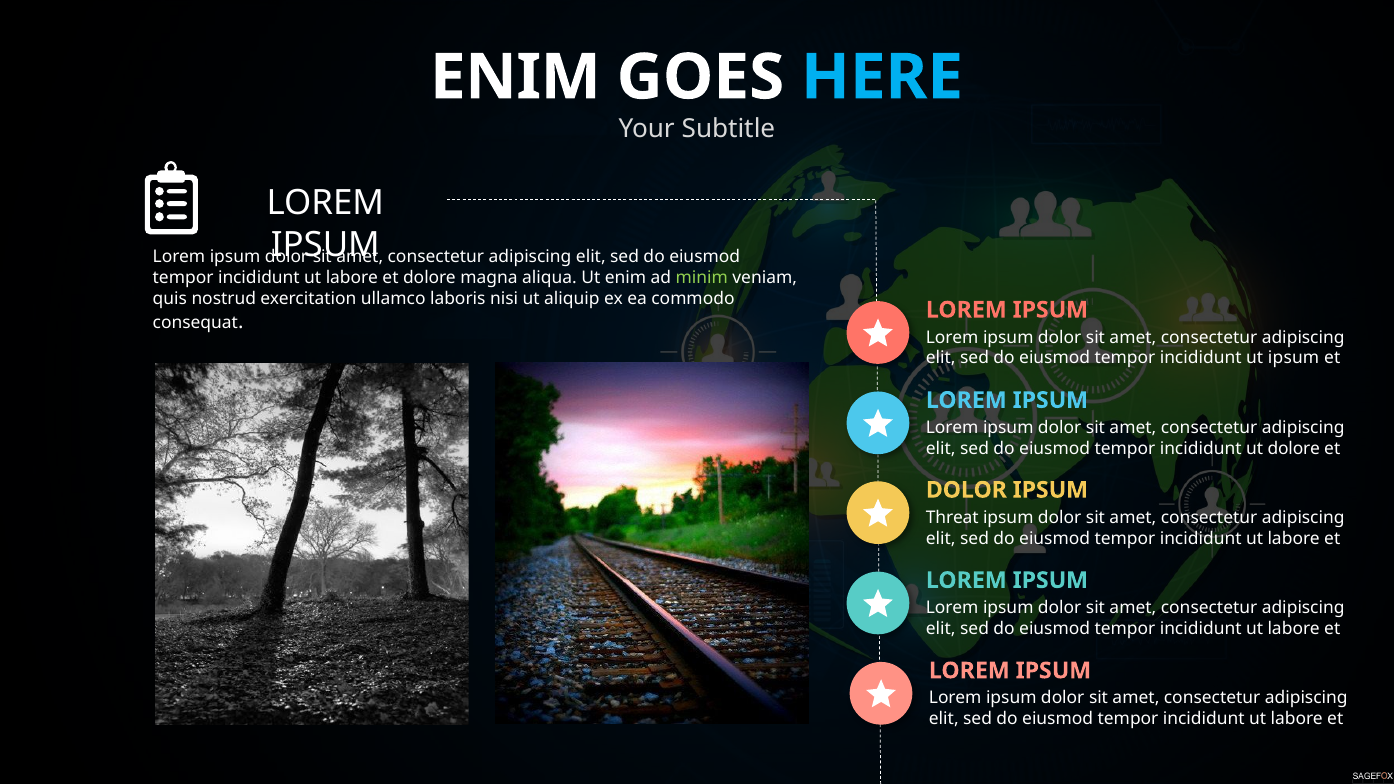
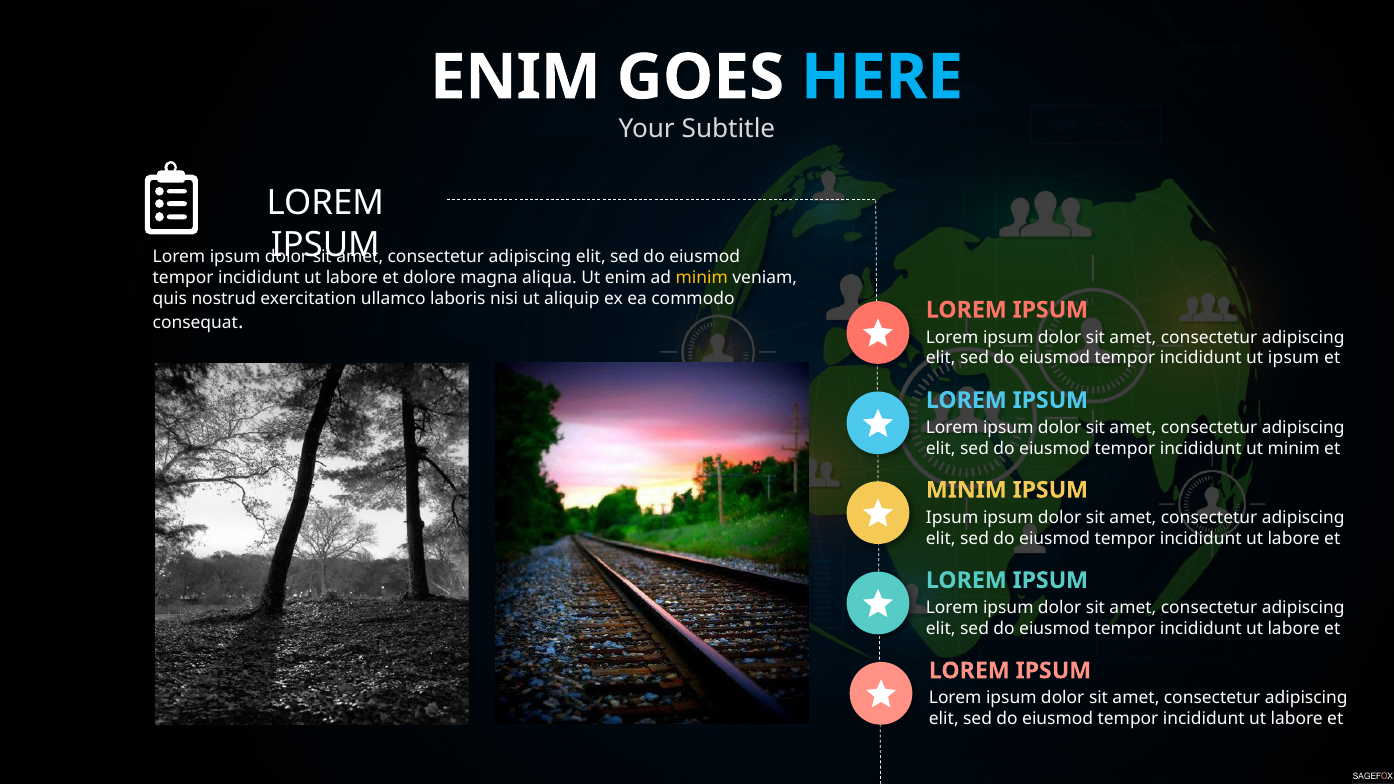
minim colour: light green -> yellow (702, 278)
ut dolore: dolore -> minim (1294, 449)
DOLOR: DOLOR -> MINIM (966, 490)
Threat: Threat -> Ipsum (952, 518)
